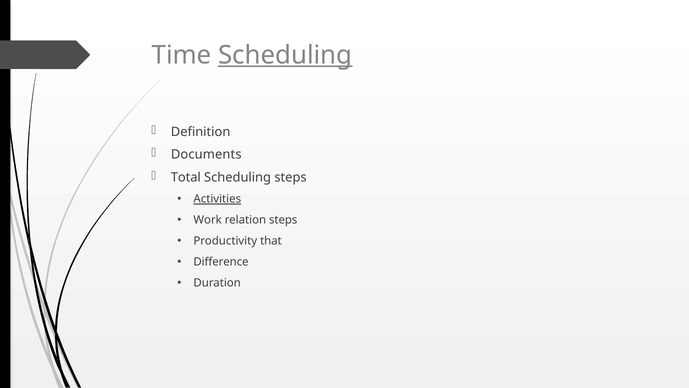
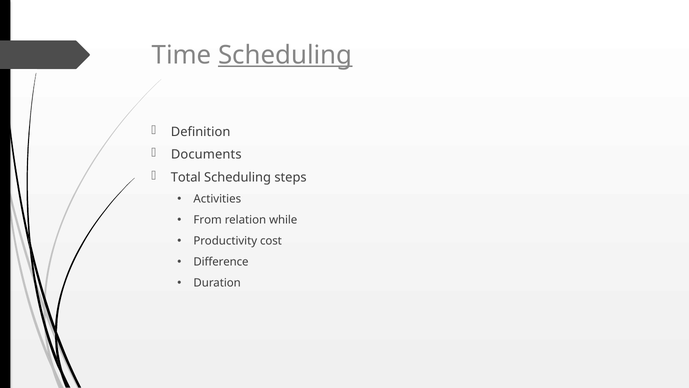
Activities underline: present -> none (217, 199)
Work: Work -> From (208, 220)
relation steps: steps -> while (283, 220)
that: that -> cost (271, 241)
